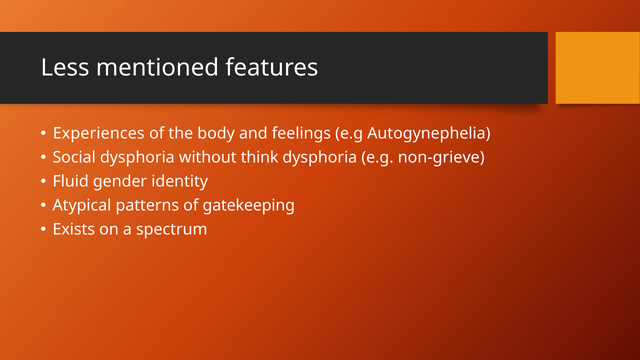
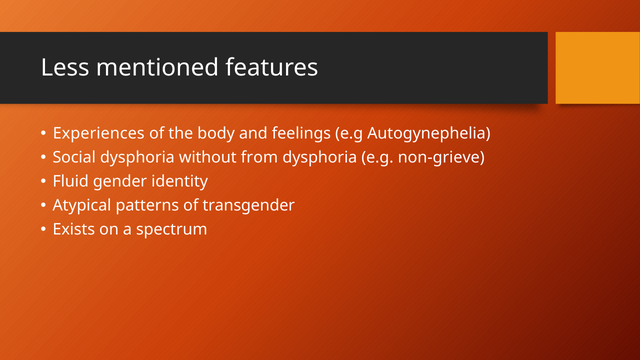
think: think -> from (259, 158)
gatekeeping: gatekeeping -> transgender (249, 205)
